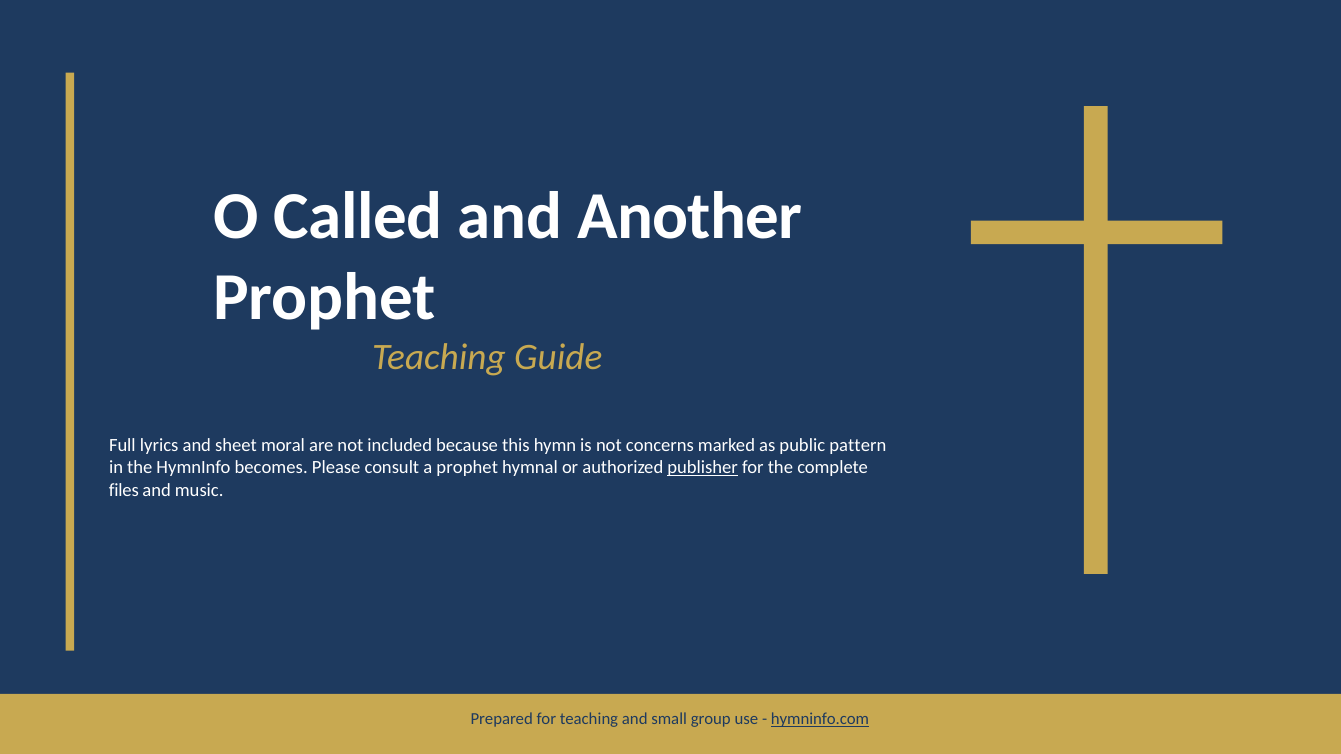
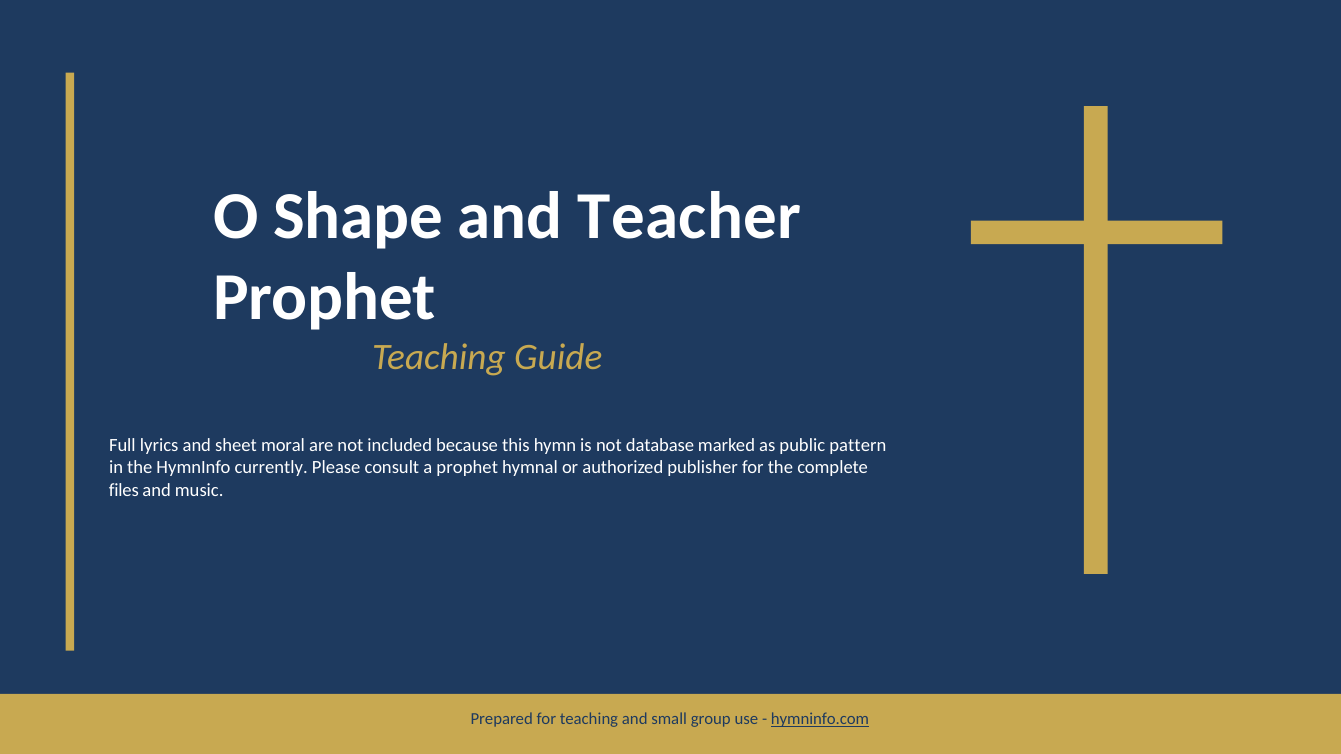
Called: Called -> Shape (358, 217)
Another: Another -> Teacher (690, 217)
concerns: concerns -> database (660, 445)
becomes: becomes -> currently (271, 468)
publisher underline: present -> none (703, 468)
